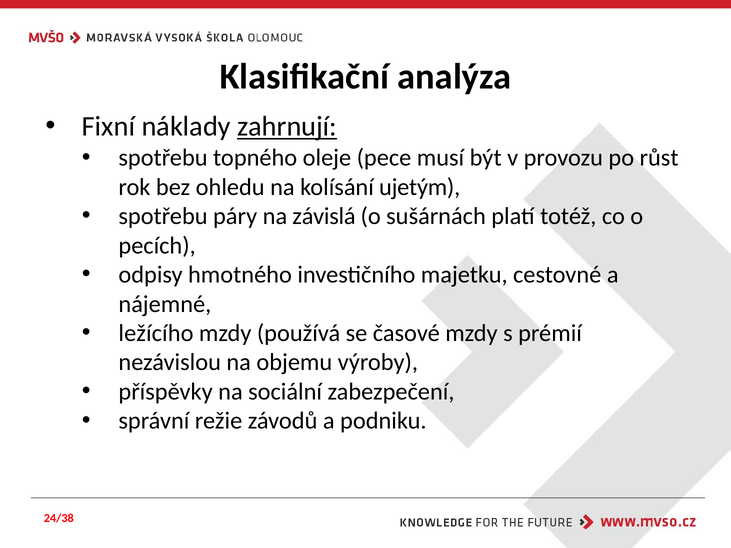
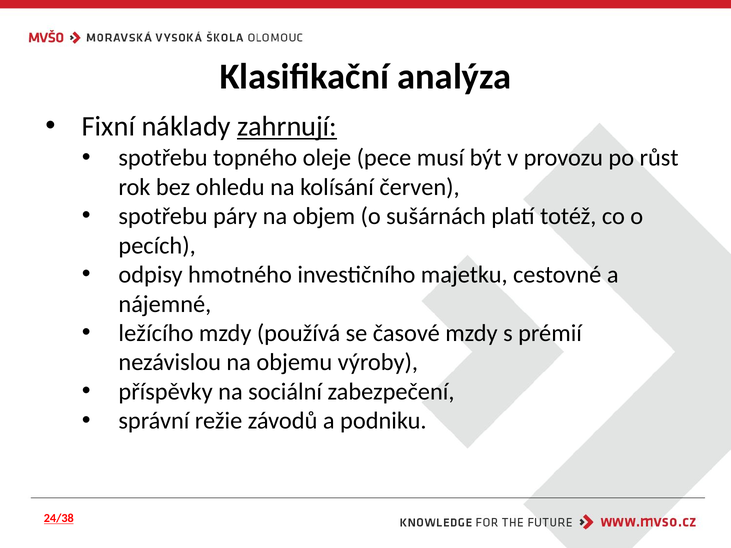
ujetým: ujetým -> červen (420, 187)
závislá: závislá -> objem (324, 216)
24/38 underline: none -> present (59, 519)
